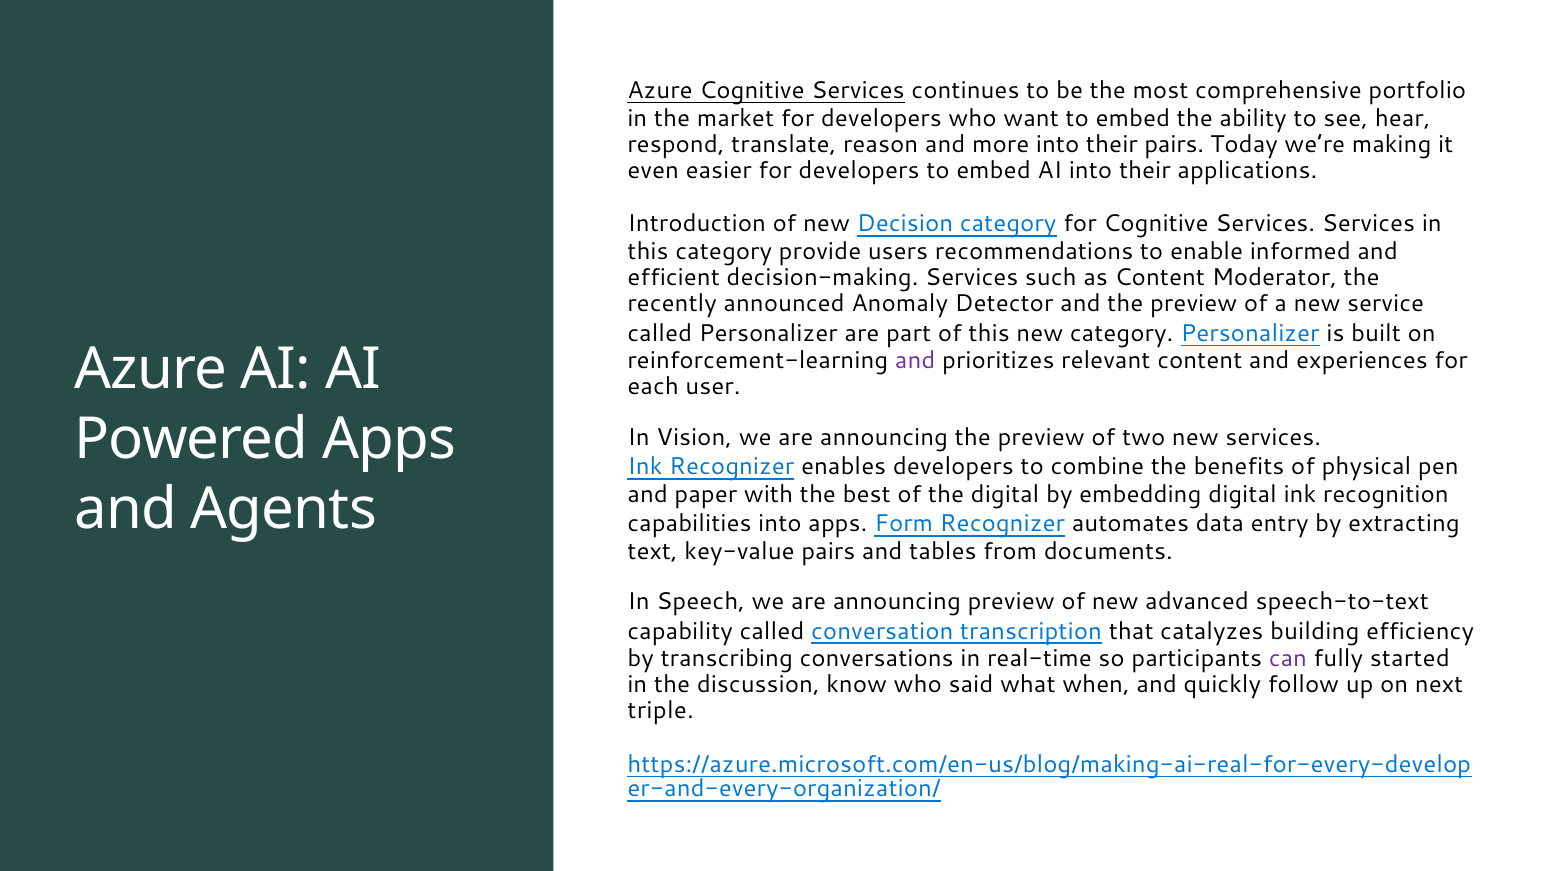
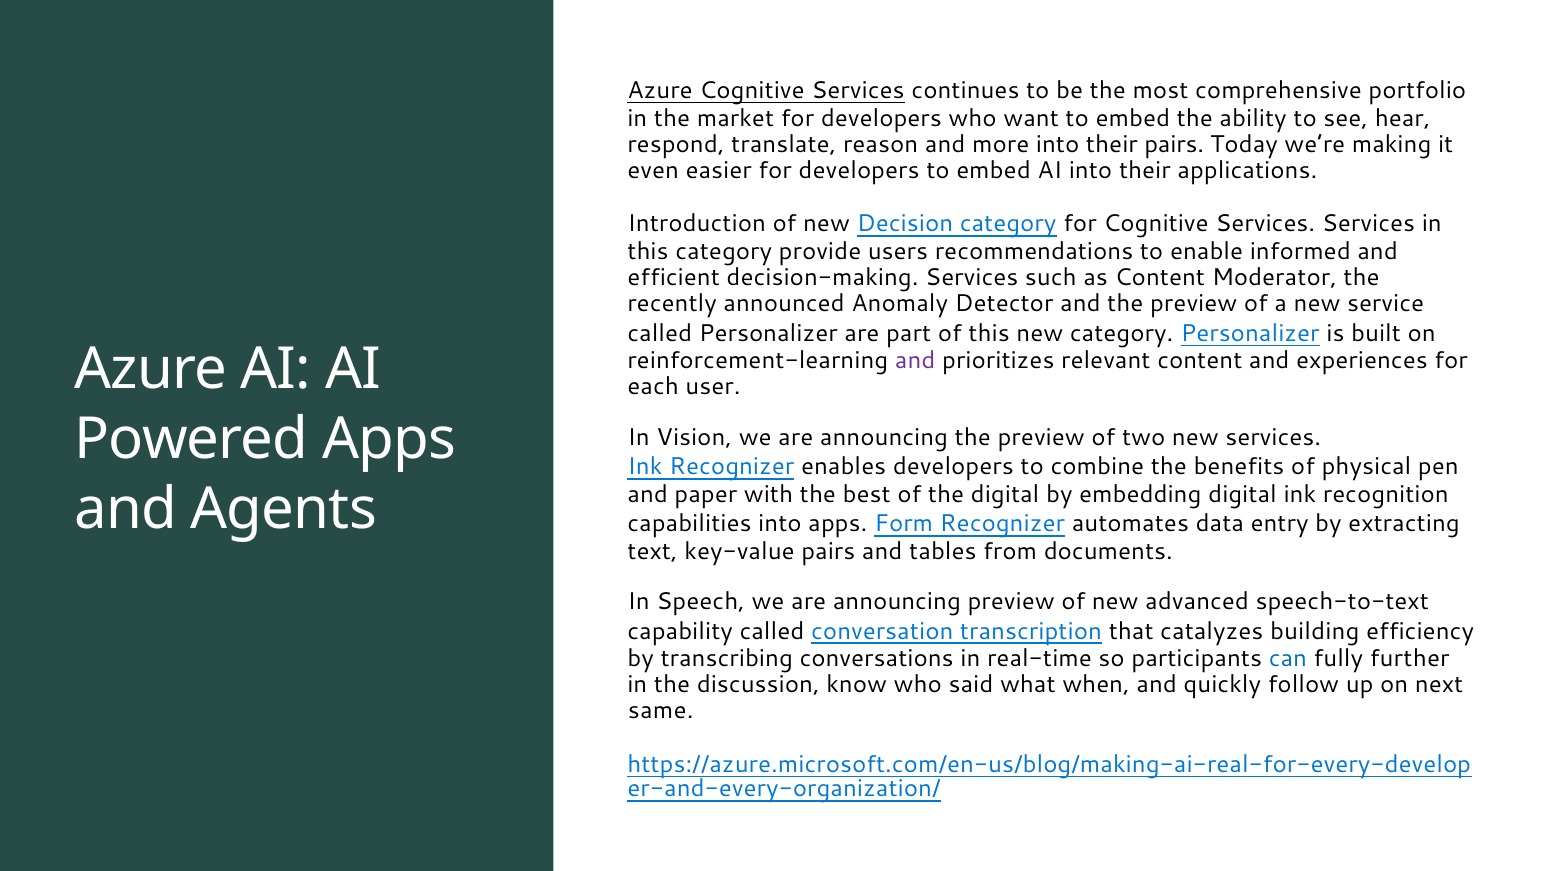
can colour: purple -> blue (1288, 659)
started: started -> further (1410, 659)
triple: triple -> same (661, 711)
